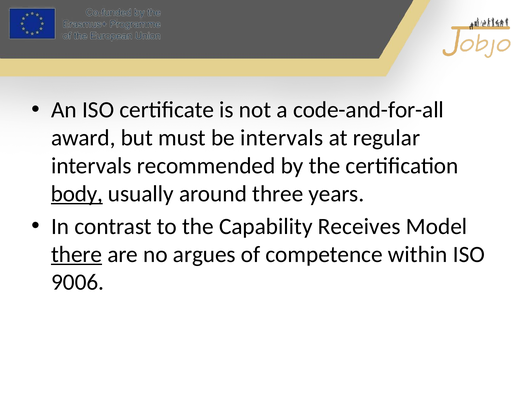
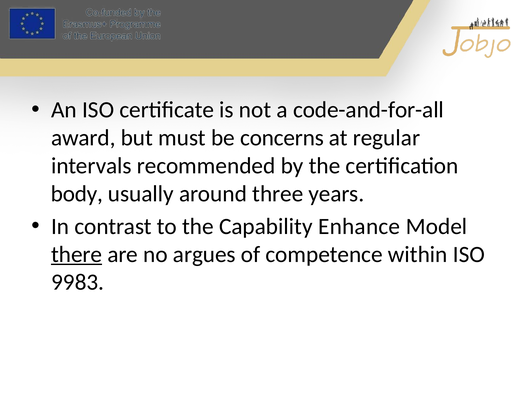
be intervals: intervals -> concerns (282, 138)
body underline: present -> none (77, 194)
Receives: Receives -> Enhance (359, 226)
9006: 9006 -> 9983 (78, 282)
